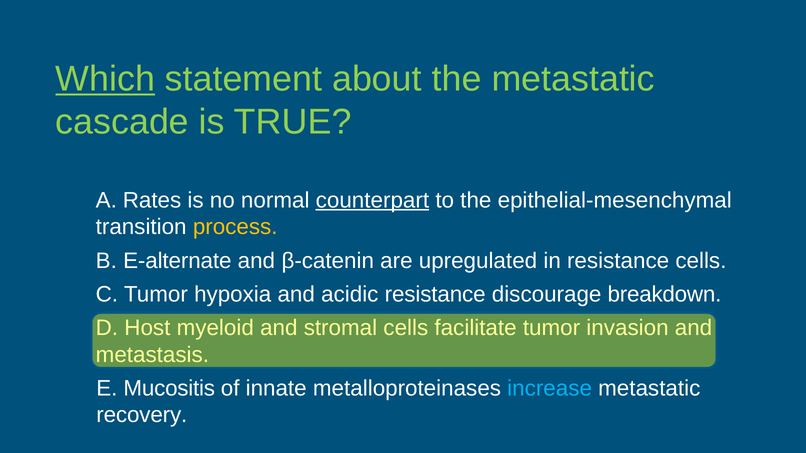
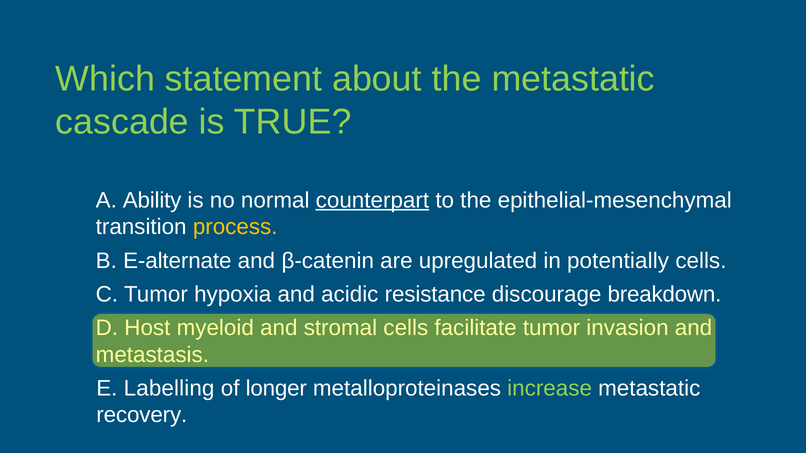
Which underline: present -> none (105, 79)
Rates: Rates -> Ability (152, 200)
in resistance: resistance -> potentially (618, 261)
Mucositis: Mucositis -> Labelling (169, 389)
innate: innate -> longer (276, 389)
increase colour: light blue -> light green (550, 389)
